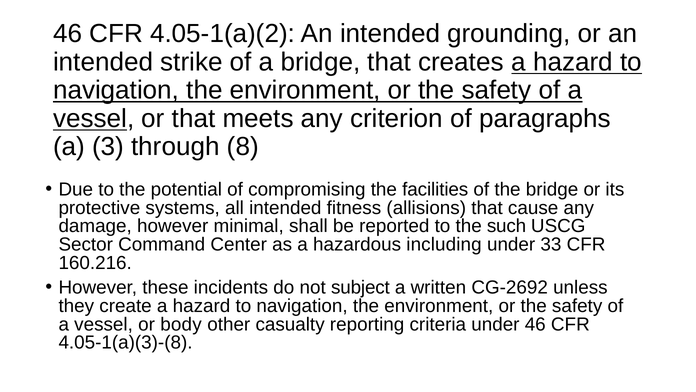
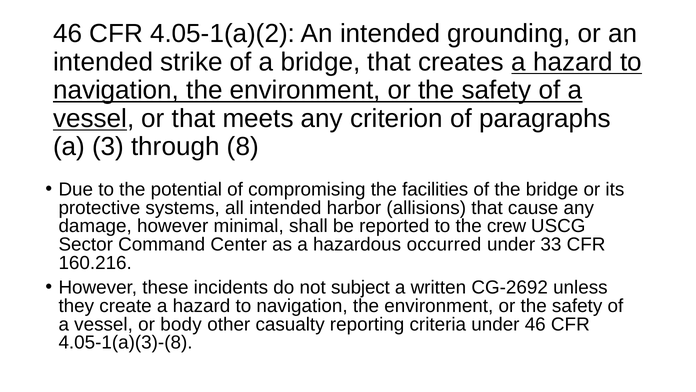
fitness: fitness -> harbor (354, 208)
such: such -> crew (507, 226)
including: including -> occurred (444, 244)
